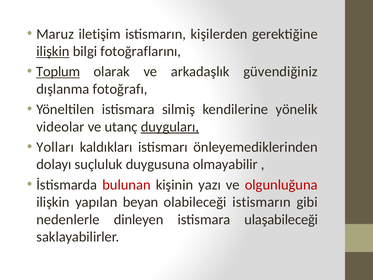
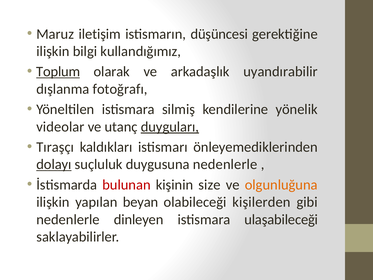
kişilerden: kişilerden -> düşüncesi (219, 34)
ilişkin underline: present -> none (53, 51)
fotoğraflarını: fotoğraflarını -> kullandığımız (141, 51)
güvendiğiniz: güvendiğiniz -> uyandırabilir (281, 72)
Yolları: Yolları -> Tıraşçı (55, 147)
dolayı underline: none -> present (54, 164)
duygusuna olmayabilir: olmayabilir -> nedenlerle (225, 164)
yazı: yazı -> size (210, 185)
olgunluğuna colour: red -> orange (281, 185)
olabileceği istismarın: istismarın -> kişilerden (261, 202)
